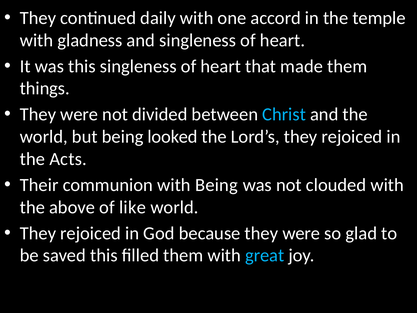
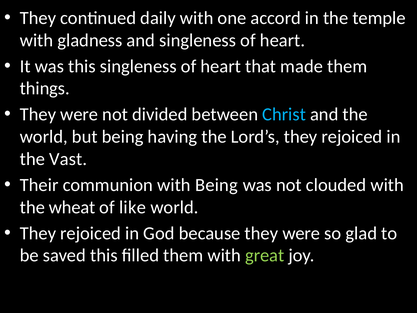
looked: looked -> having (172, 137)
Acts: Acts -> Vast (68, 159)
above: above -> wheat (72, 207)
great colour: light blue -> light green (265, 255)
